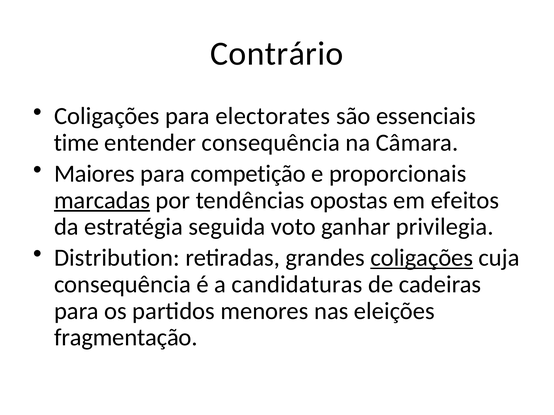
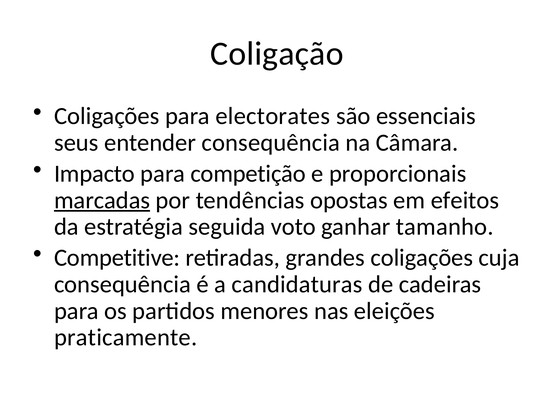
Contrário: Contrário -> Coligação (277, 54)
time: time -> seus (76, 143)
Maiores: Maiores -> Impacto (94, 174)
privilegia: privilegia -> tamanho (445, 227)
Distribution: Distribution -> Competitive (117, 258)
coligações underline: present -> none (422, 258)
fragmentação: fragmentação -> praticamente (126, 338)
